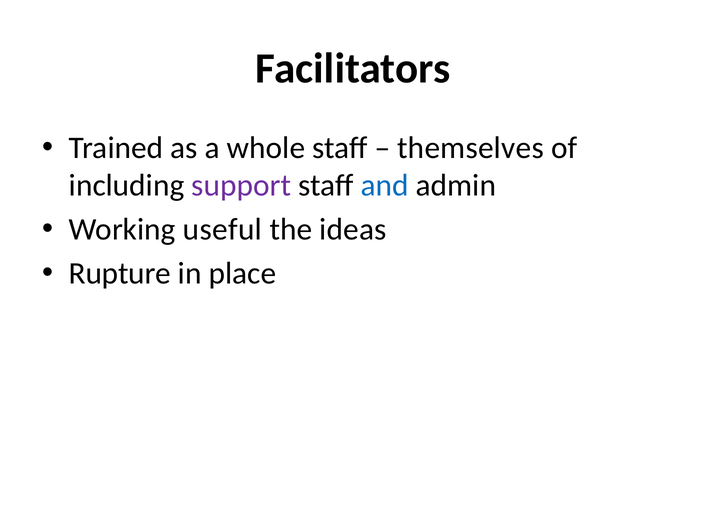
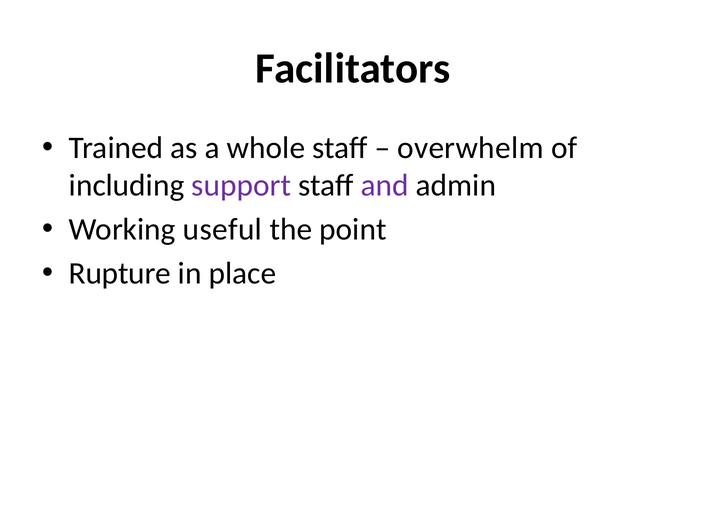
themselves: themselves -> overwhelm (470, 148)
and colour: blue -> purple (385, 186)
ideas: ideas -> point (353, 230)
